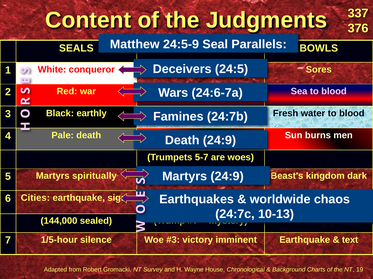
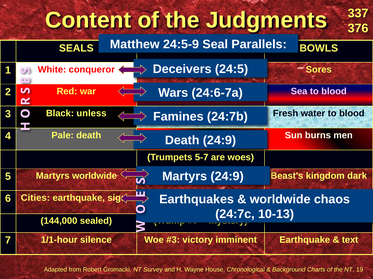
earthly: earthly -> unless (91, 114)
Martyrs spiritually: spiritually -> worldwide (94, 176)
1/5-hour: 1/5-hour -> 1/1-hour (59, 240)
